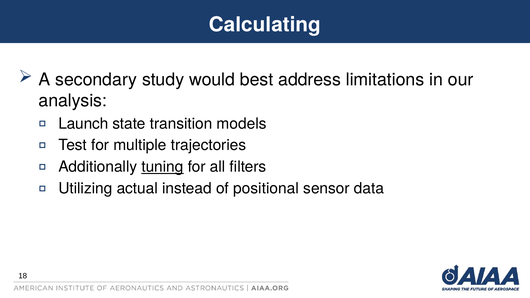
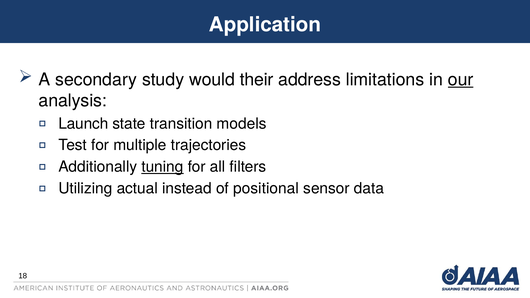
Calculating: Calculating -> Application (265, 25)
best: best -> their (257, 80)
our underline: none -> present (461, 80)
